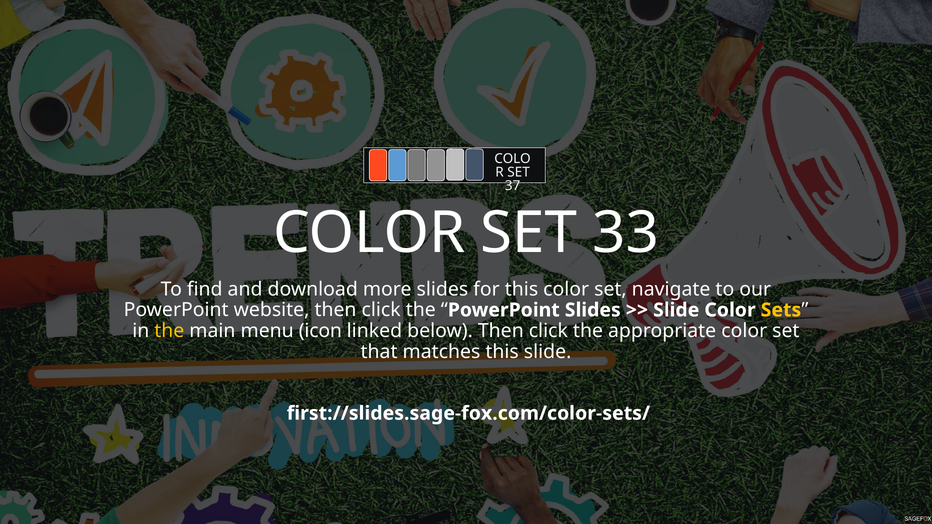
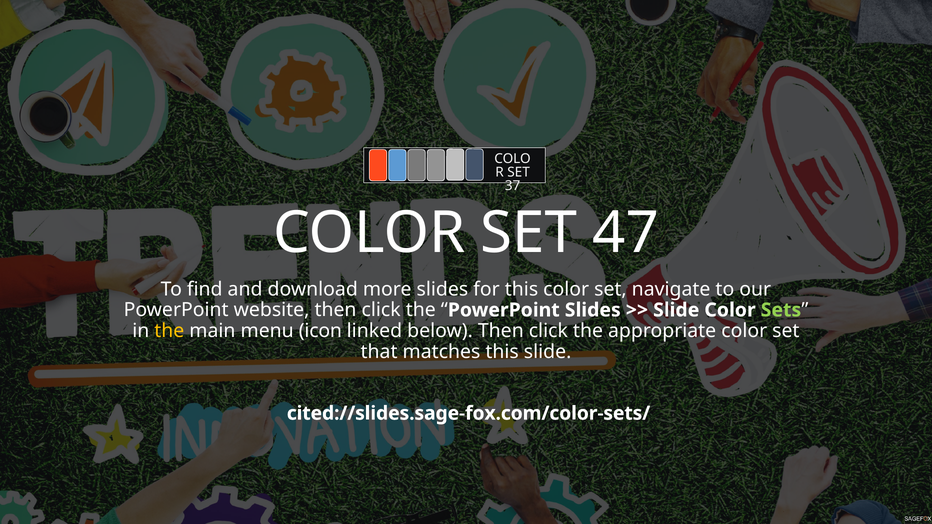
33: 33 -> 47 (626, 233)
Sets colour: yellow -> light green (781, 310)
first://slides.sage-fox.com/color-sets/: first://slides.sage-fox.com/color-sets/ -> cited://slides.sage-fox.com/color-sets/ (468, 414)
